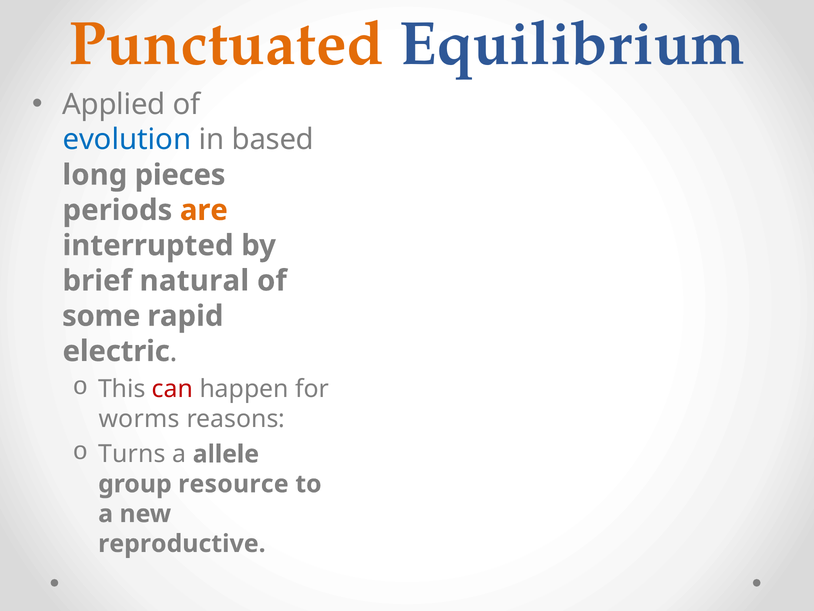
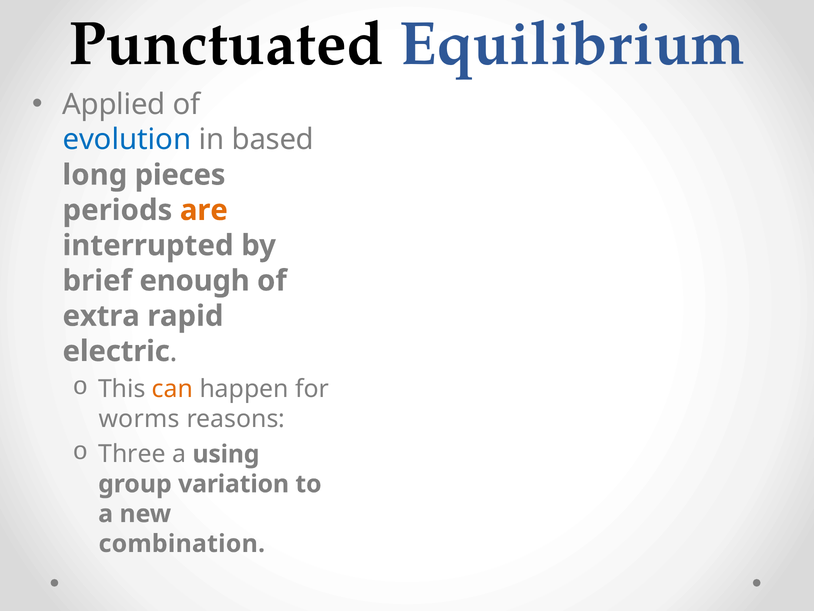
Punctuated colour: orange -> black (226, 44)
natural: natural -> enough (195, 281)
some: some -> extra (101, 316)
can colour: red -> orange (173, 389)
Turns: Turns -> Three (132, 454)
allele: allele -> using (226, 454)
resource: resource -> variation (234, 484)
reproductive: reproductive -> combination (182, 543)
